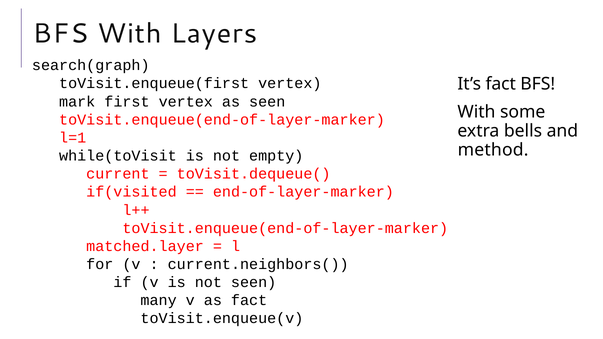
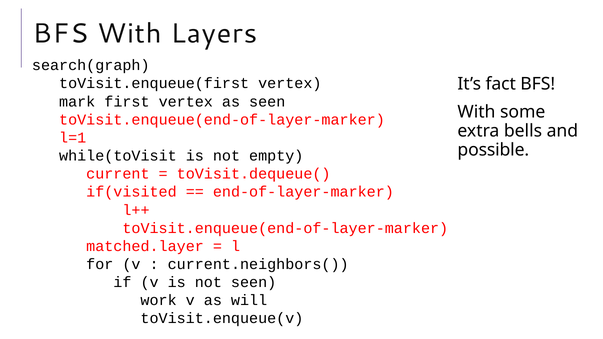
method: method -> possible (493, 150)
many: many -> work (159, 301)
as fact: fact -> will (249, 301)
